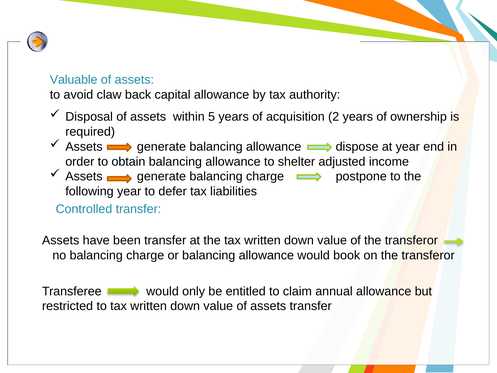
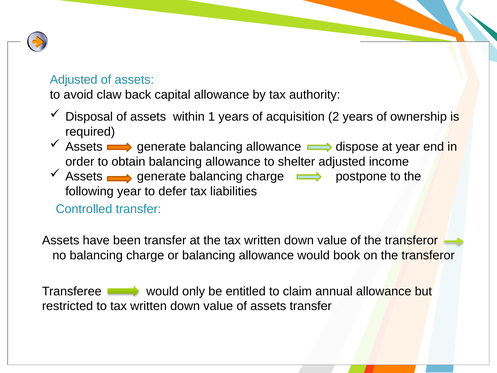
Valuable: Valuable -> Adjusted (74, 80)
5: 5 -> 1 (212, 117)
